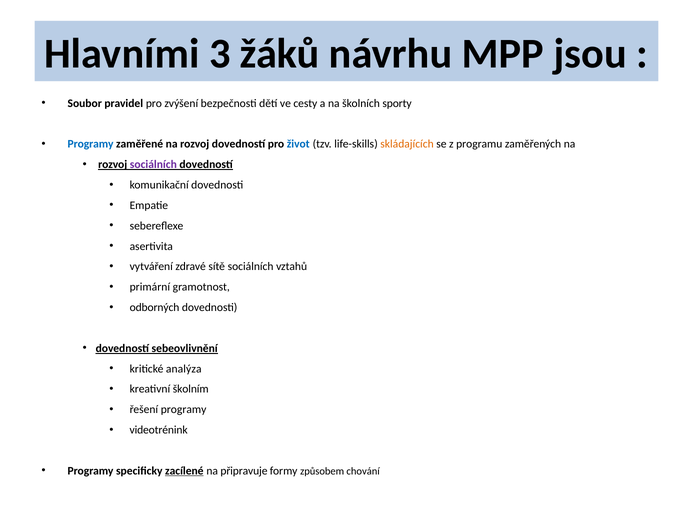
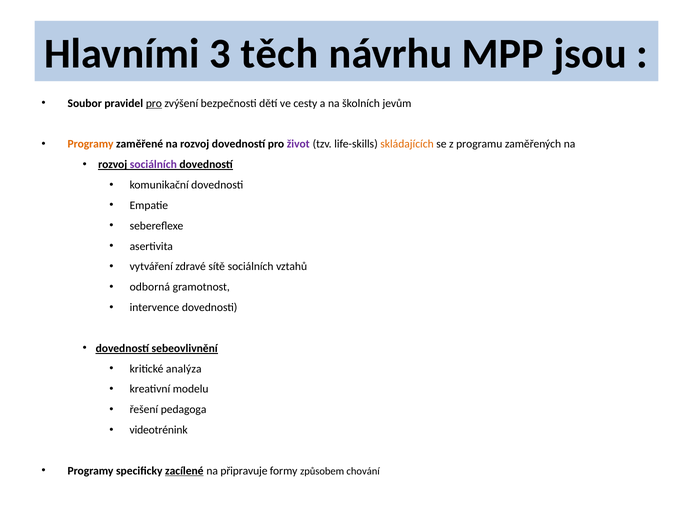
žáků: žáků -> těch (279, 54)
pro underline: none -> present (154, 103)
sporty: sporty -> jevům (397, 103)
Programy colour: blue -> orange (91, 144)
život colour: blue -> purple (298, 144)
primární: primární -> odborná (150, 287)
odborných: odborných -> intervence (154, 307)
školním: školním -> modelu (191, 389)
řešení programy: programy -> pedagoga (184, 409)
